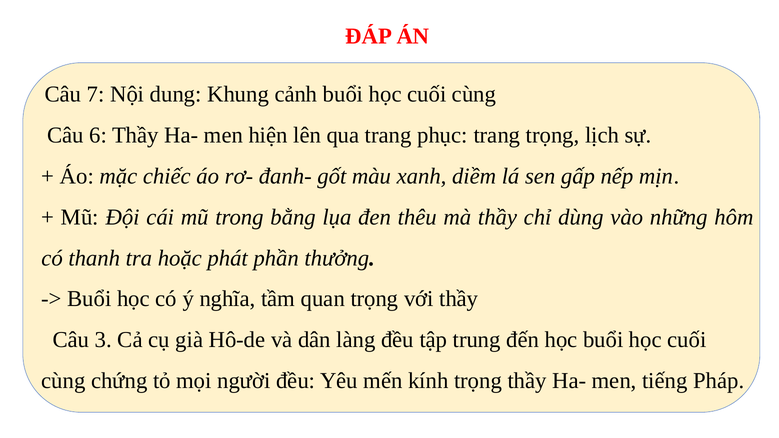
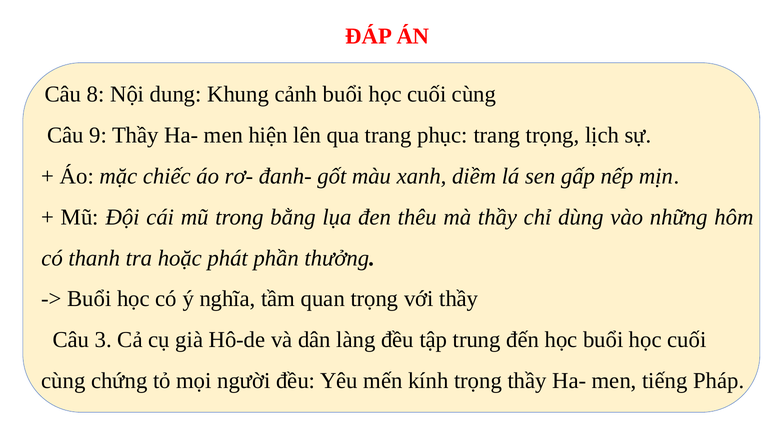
7: 7 -> 8 (96, 95)
6: 6 -> 9 (98, 135)
